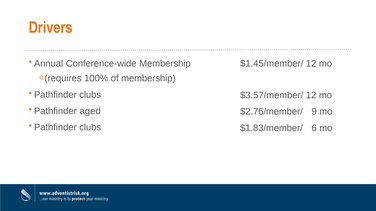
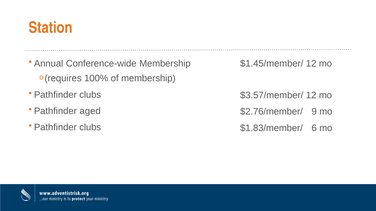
Drivers: Drivers -> Station (51, 28)
